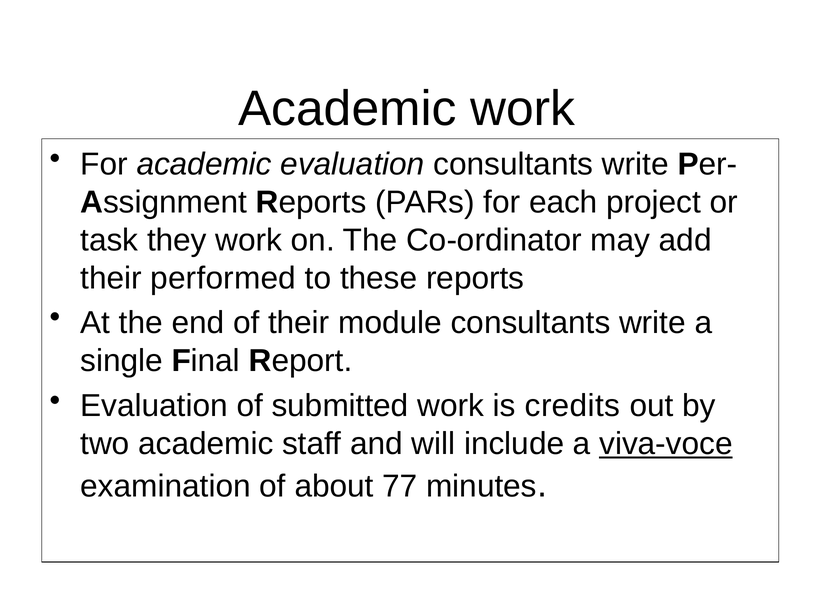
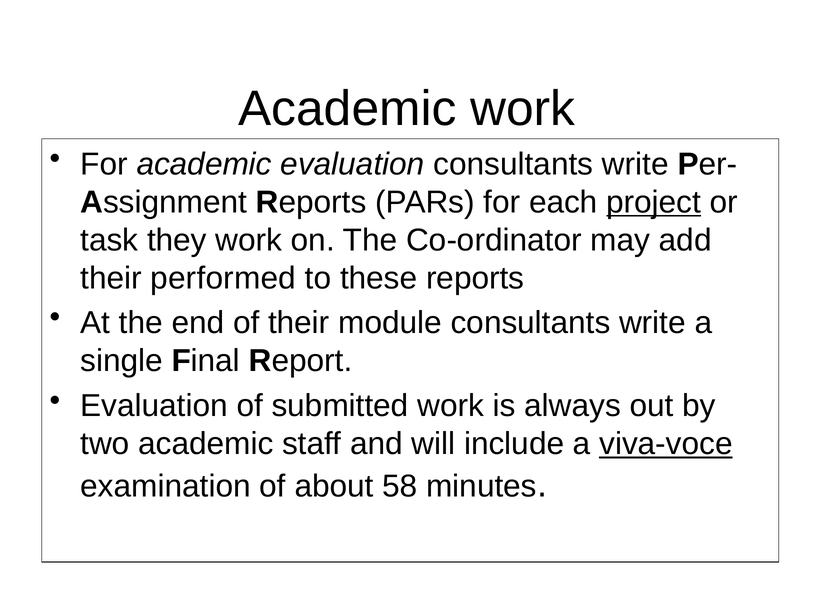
project underline: none -> present (654, 202)
credits: credits -> always (573, 406)
77: 77 -> 58 (400, 486)
